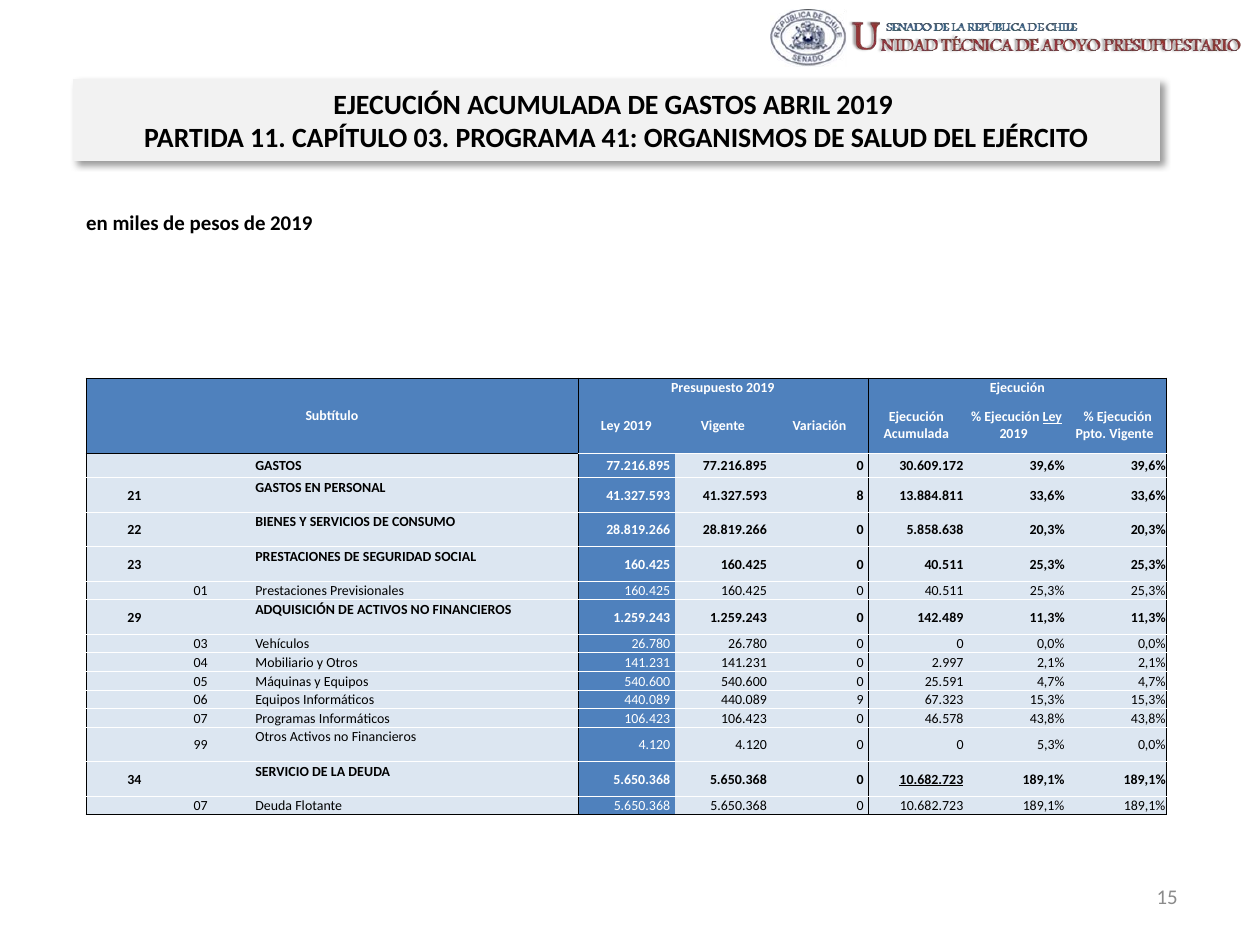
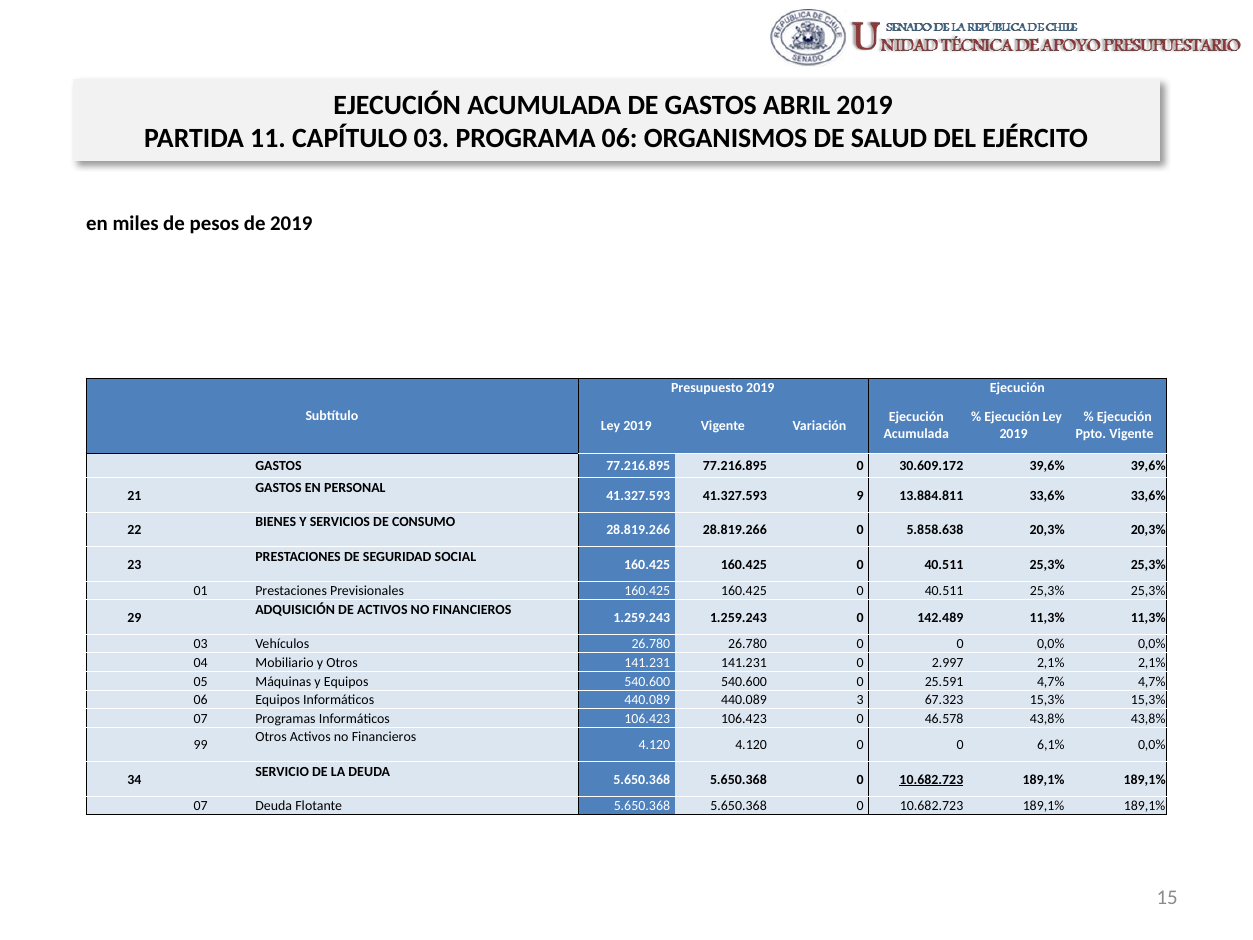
PROGRAMA 41: 41 -> 06 (620, 139)
Ley underline: present -> none (1052, 417)
8: 8 -> 9 (860, 496)
9: 9 -> 3 (860, 700)
5,3%: 5,3% -> 6,1% (1051, 745)
